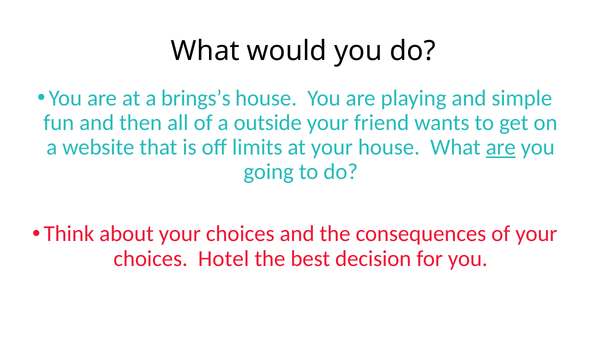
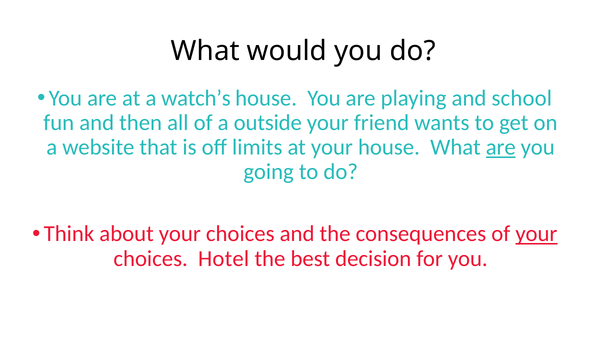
brings’s: brings’s -> watch’s (196, 98)
simple: simple -> school (522, 98)
your underline: none -> present (536, 233)
